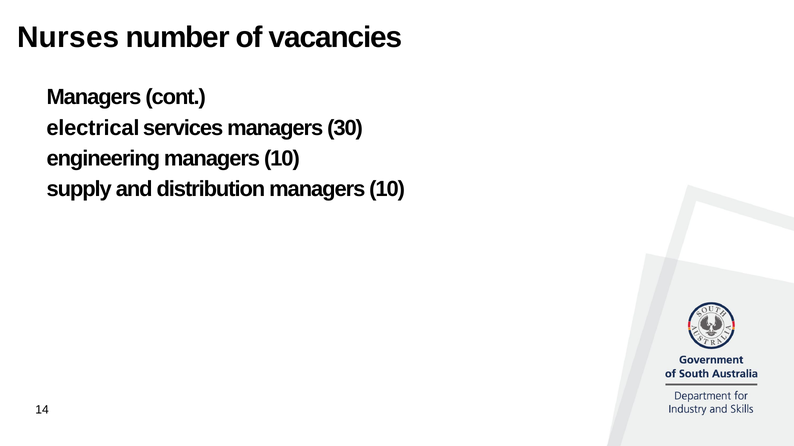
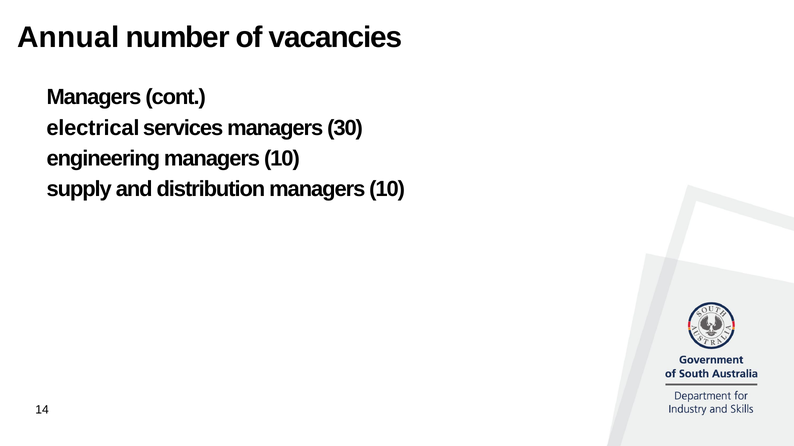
Nurses: Nurses -> Annual (68, 37)
